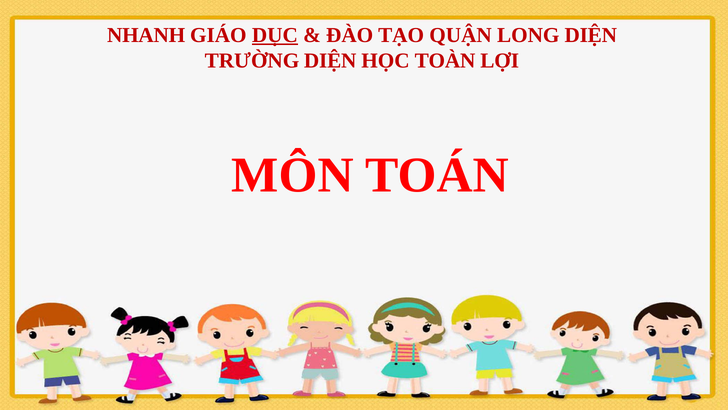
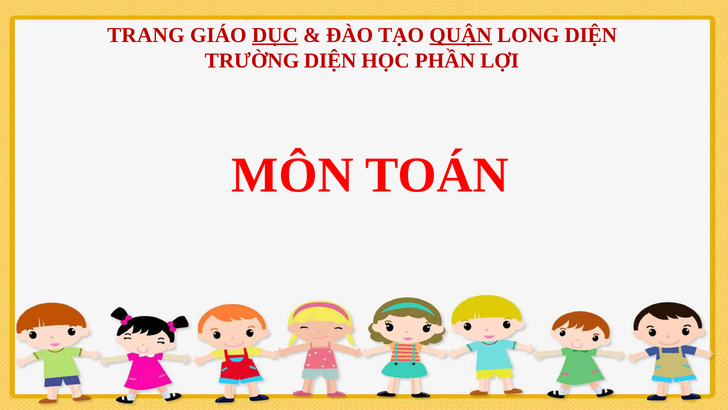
NHANH: NHANH -> TRANG (146, 35)
QUẬN underline: none -> present (461, 35)
TOÀN: TOÀN -> PHẦN (445, 61)
